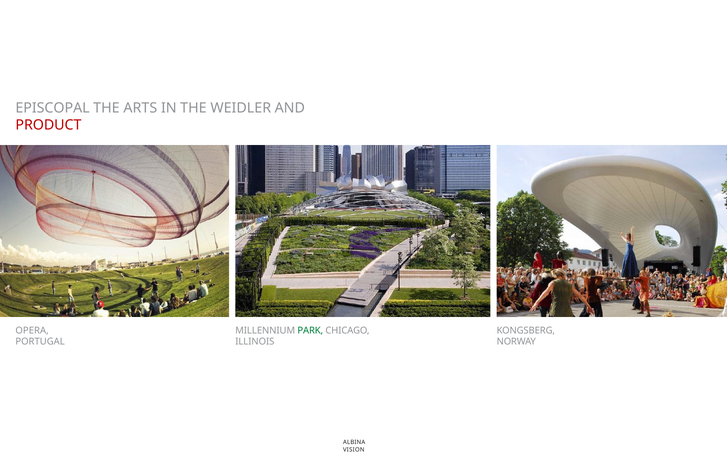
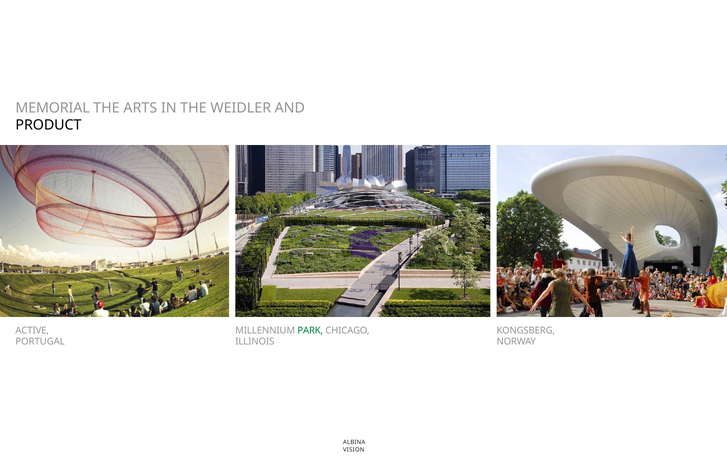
EPISCOPAL: EPISCOPAL -> MEMORIAL (53, 108)
PRODUCT colour: red -> black (48, 125)
OPERA: OPERA -> ACTIVE (32, 331)
